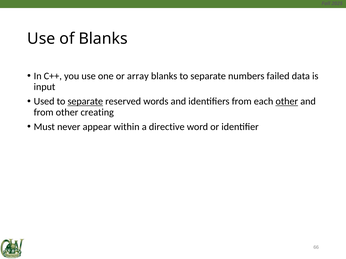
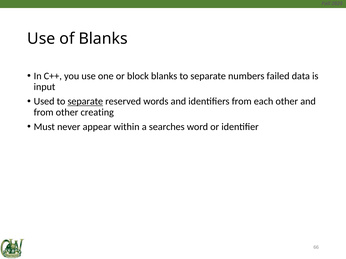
array: array -> block (138, 76)
other underline: present -> none (287, 102)
directive: directive -> searches (167, 127)
